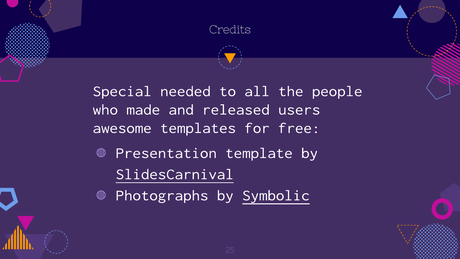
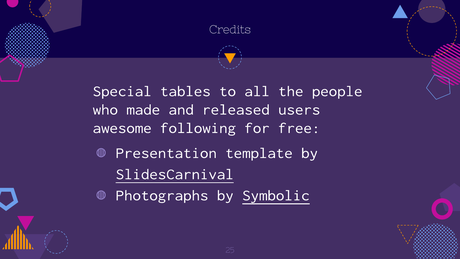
needed: needed -> tables (185, 91)
templates: templates -> following (198, 128)
